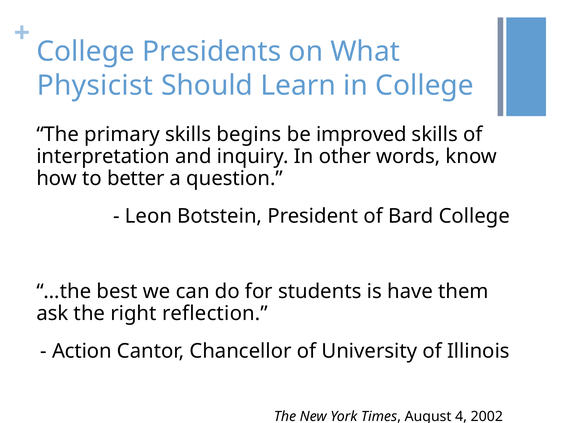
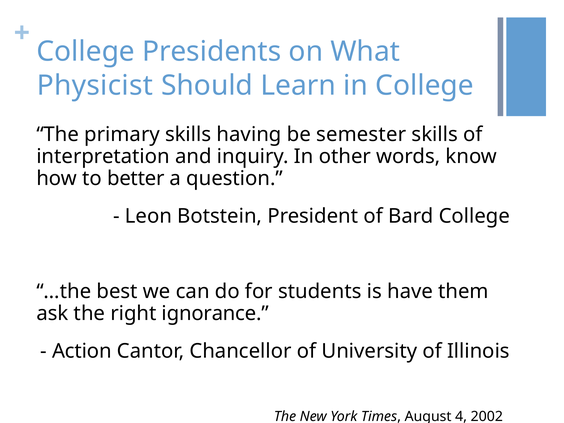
begins: begins -> having (249, 135)
improved: improved -> semester (361, 135)
reflection: reflection -> ignorance (215, 314)
